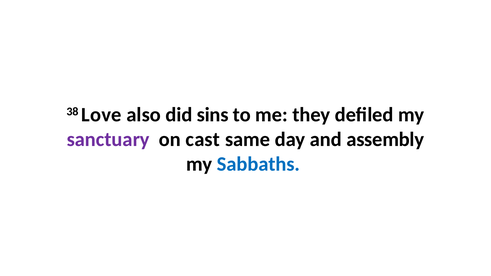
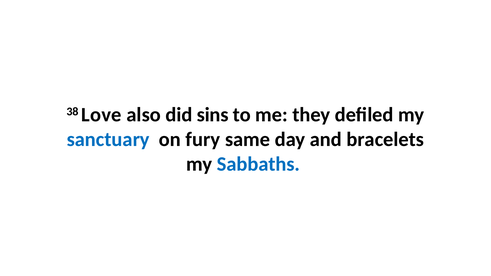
sanctuary colour: purple -> blue (108, 140)
cast: cast -> fury (203, 140)
assembly: assembly -> bracelets (385, 140)
